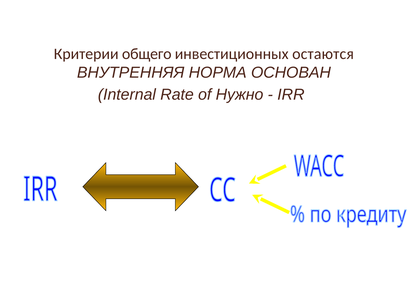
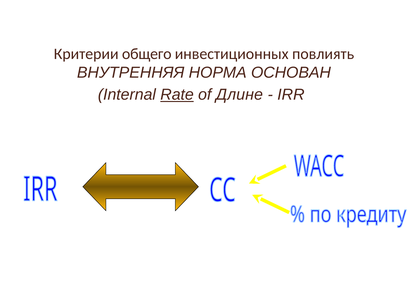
остаются: остаются -> повлиять (323, 54)
Rate underline: none -> present (177, 95)
Нужно: Нужно -> Длине (239, 95)
